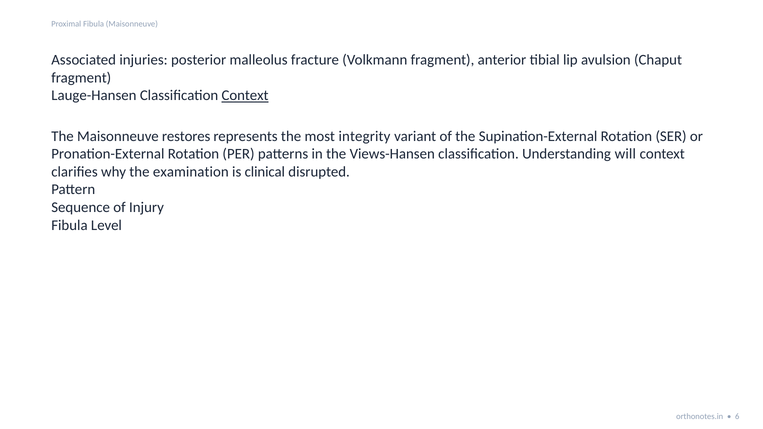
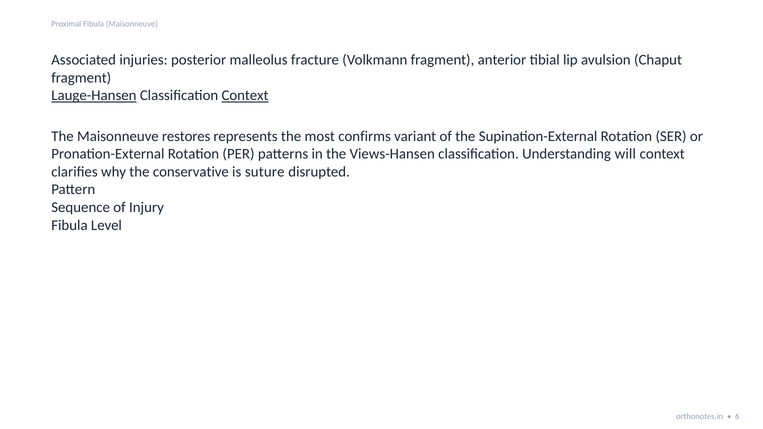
Lauge-Hansen underline: none -> present (94, 95)
integrity: integrity -> confirms (365, 136)
examination: examination -> conservative (191, 172)
clinical: clinical -> suture (265, 172)
